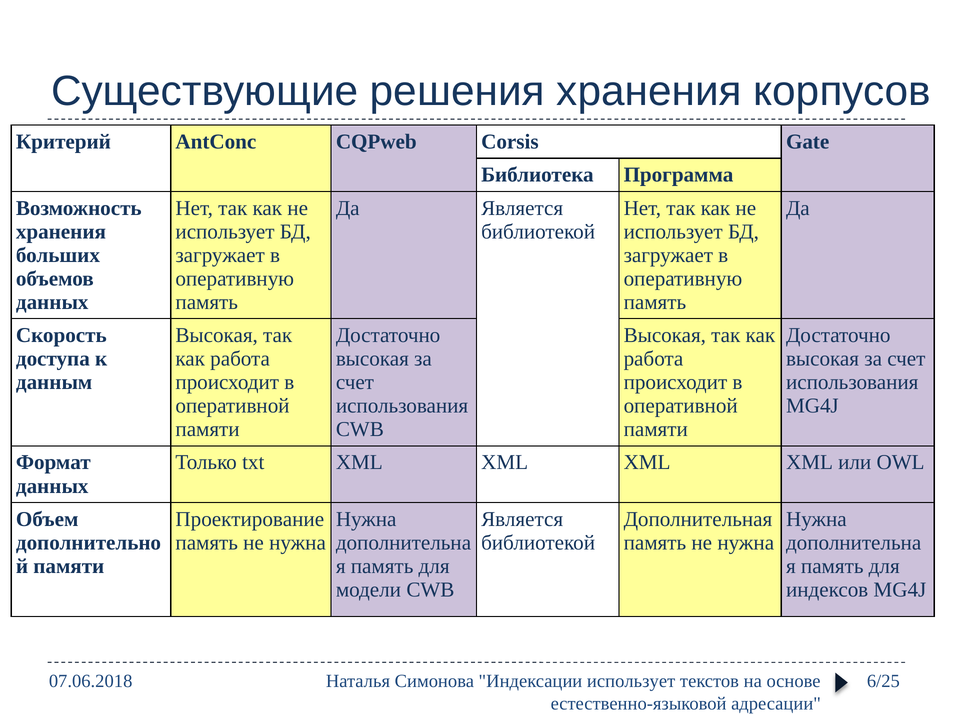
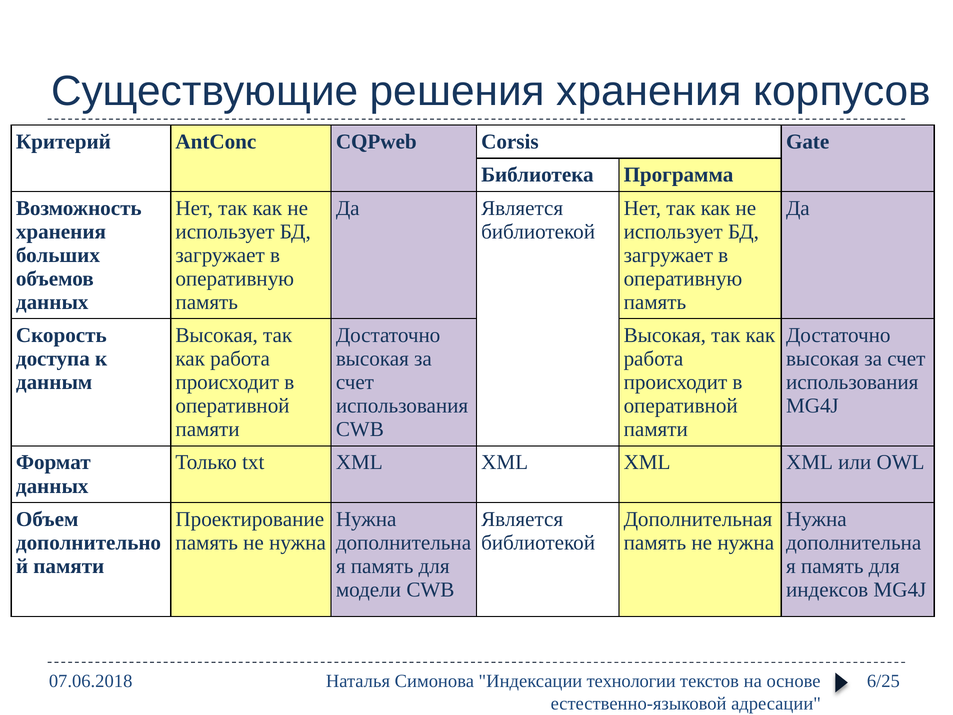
Индексации использует: использует -> технологии (631, 681)
